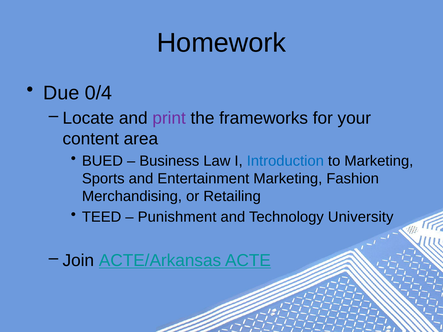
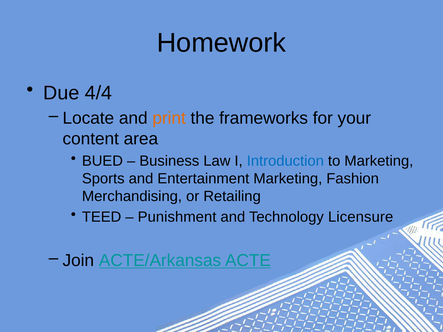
0/4: 0/4 -> 4/4 (98, 93)
print colour: purple -> orange (169, 118)
University: University -> Licensure (361, 217)
